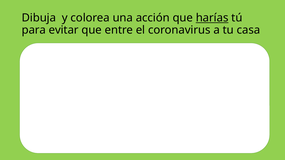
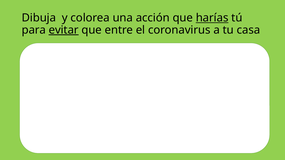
evitar underline: none -> present (64, 30)
